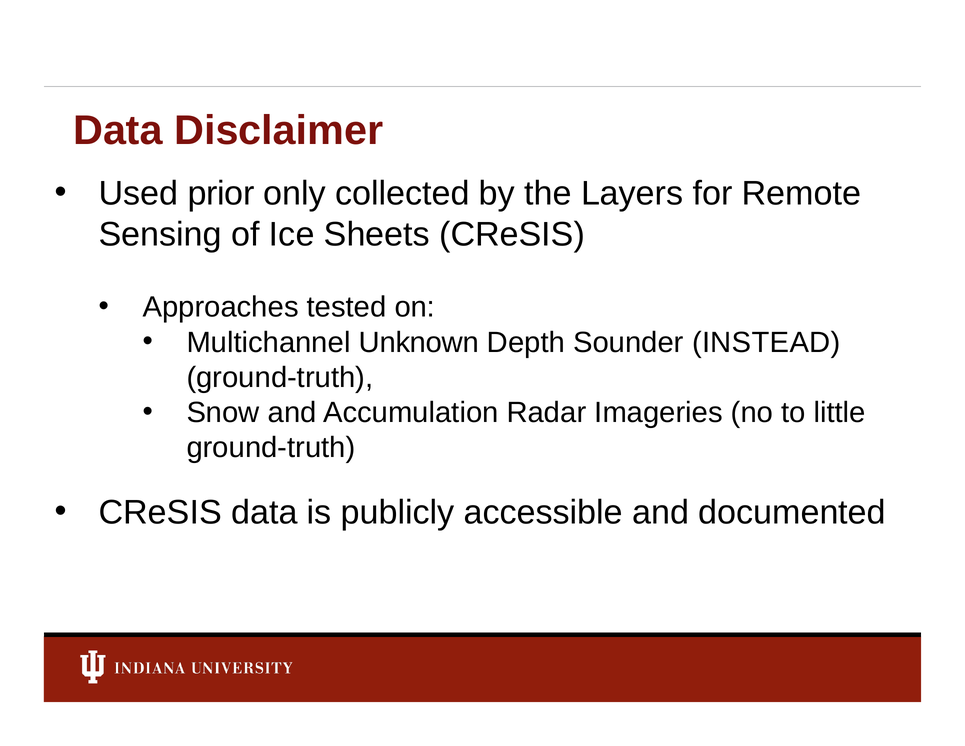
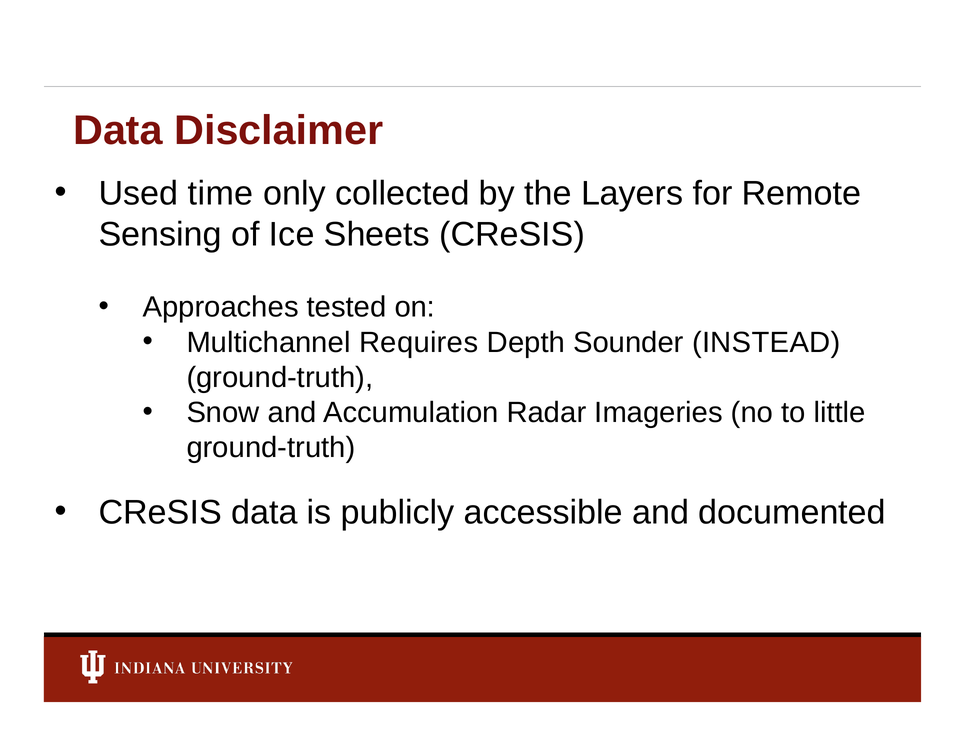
prior: prior -> time (221, 193)
Unknown: Unknown -> Requires (419, 342)
